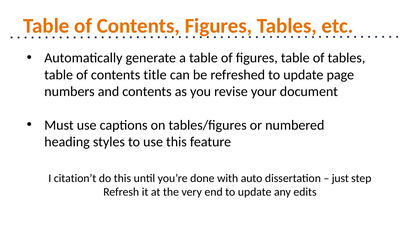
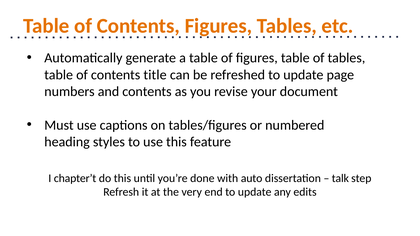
citation’t: citation’t -> chapter’t (75, 178)
just: just -> talk (340, 178)
